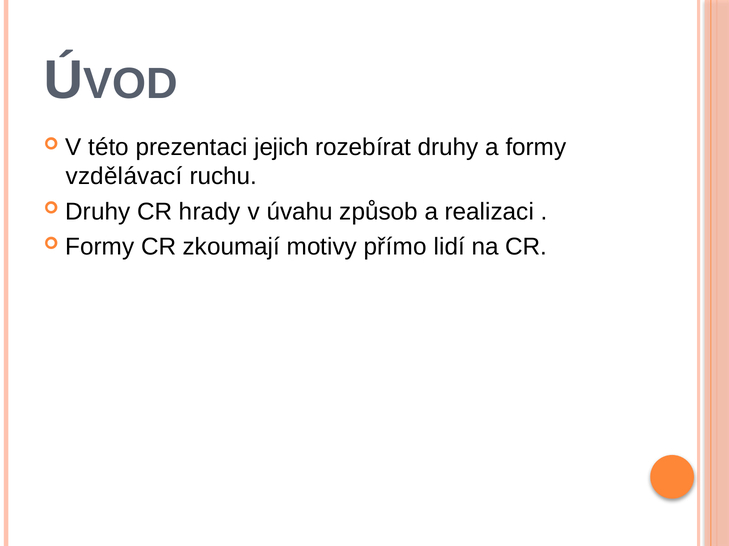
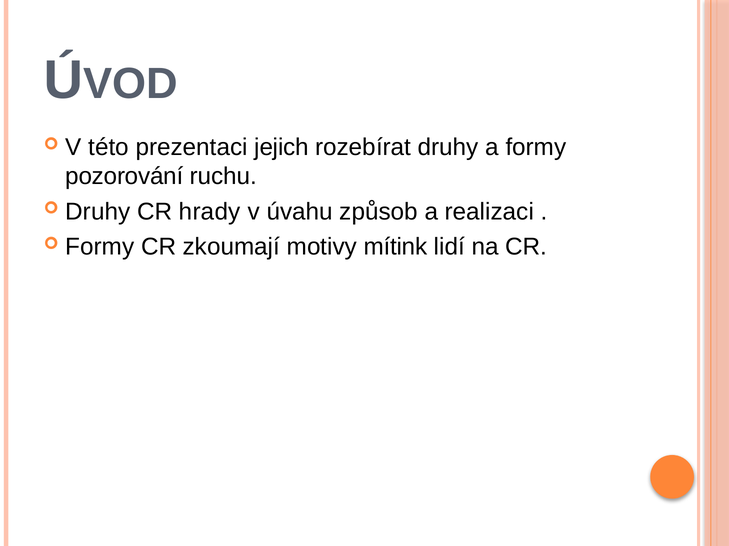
vzdělávací: vzdělávací -> pozorování (124, 177)
přímo: přímo -> mítink (395, 247)
